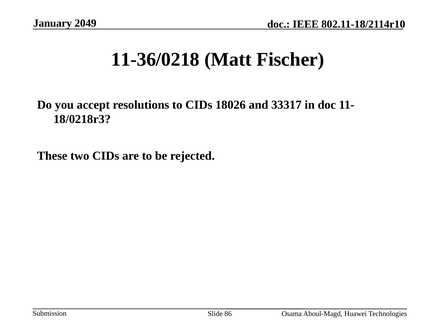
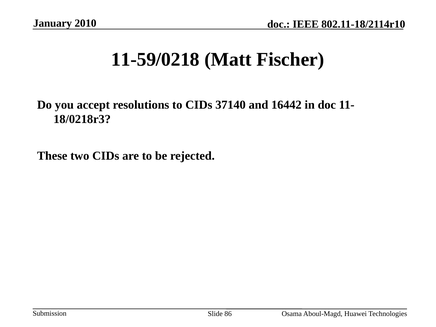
2049: 2049 -> 2010 (86, 23)
11-36/0218: 11-36/0218 -> 11-59/0218 (155, 59)
18026: 18026 -> 37140 (230, 105)
33317: 33317 -> 16442 (286, 105)
